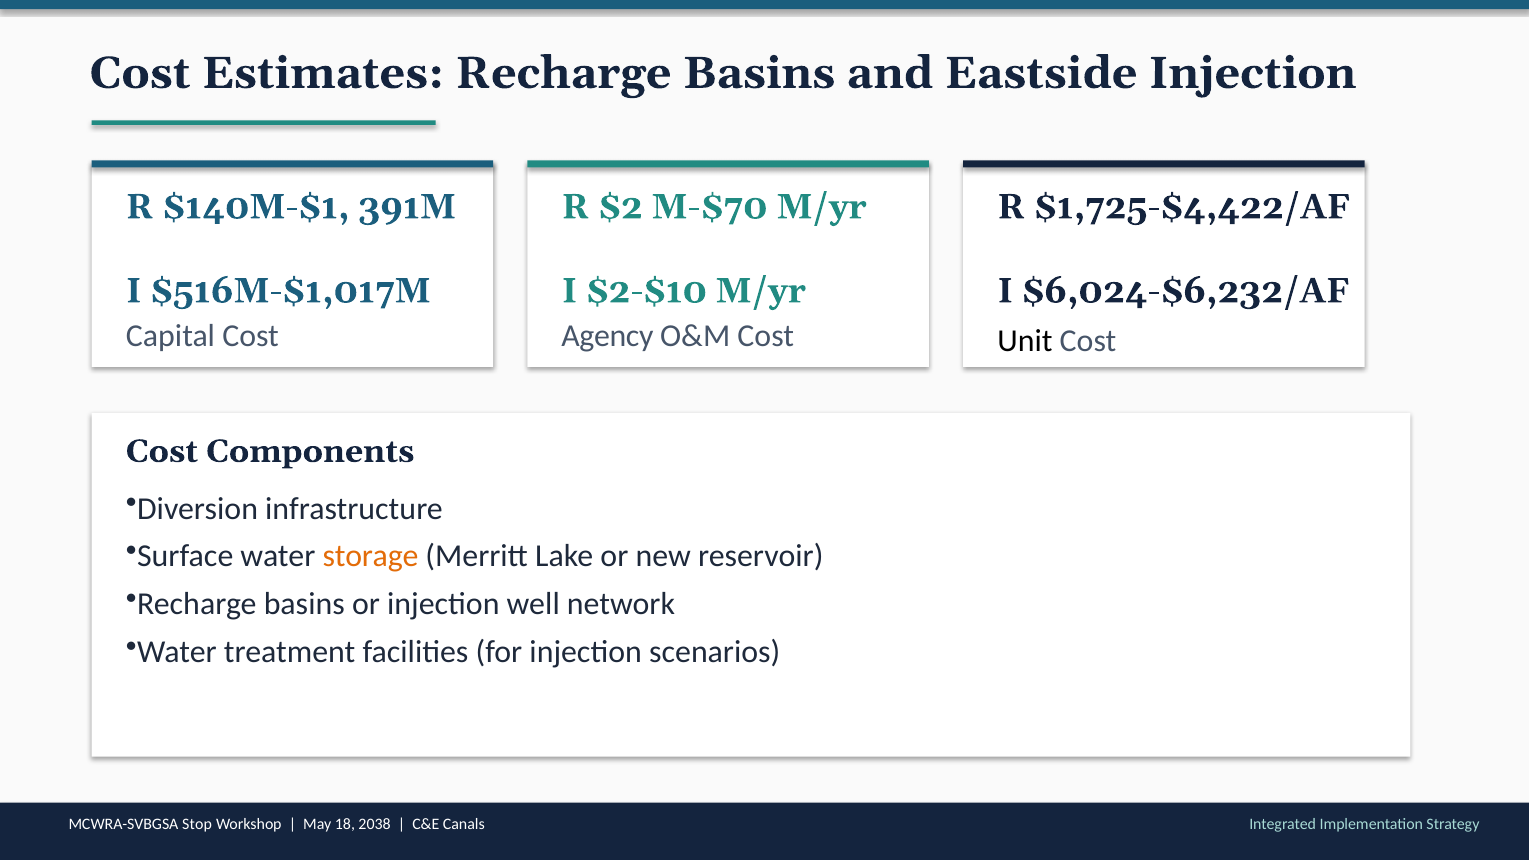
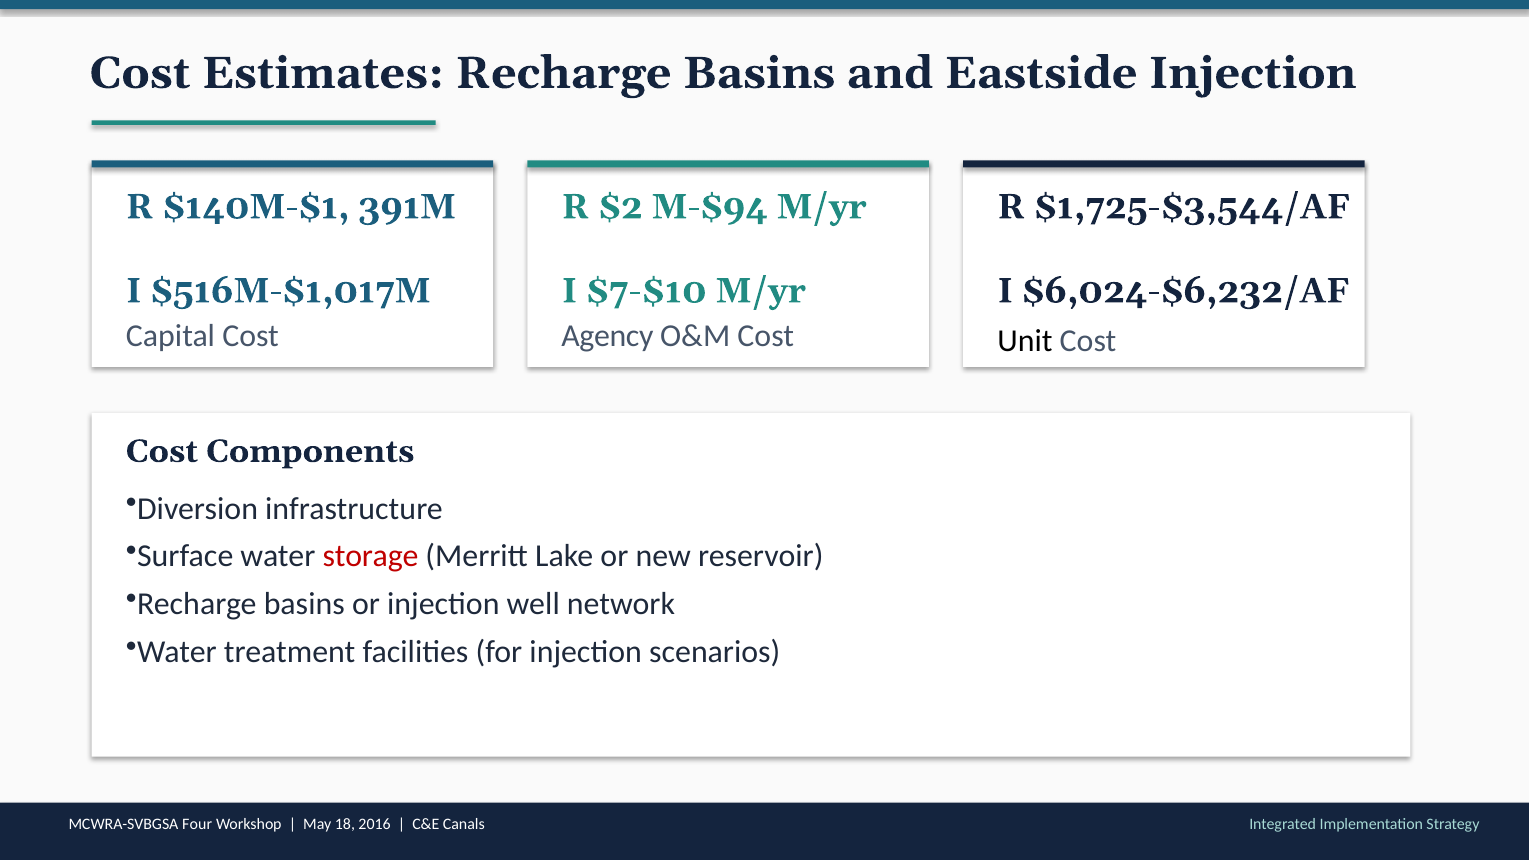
M-$70: M-$70 -> M-$94 (710, 207)
$1,725-$4,422/AF: $1,725-$4,422/AF -> $1,725-$3,544/AF (1192, 207)
$2-$10: $2-$10 -> $7-$10 (646, 291)
storage colour: orange -> red (371, 556)
Stop: Stop -> Four (197, 825)
2038: 2038 -> 2016 (375, 825)
